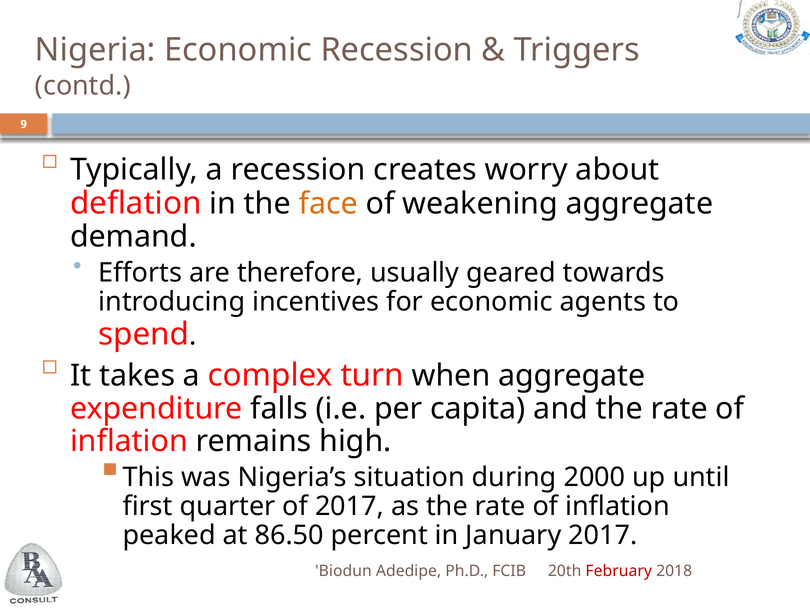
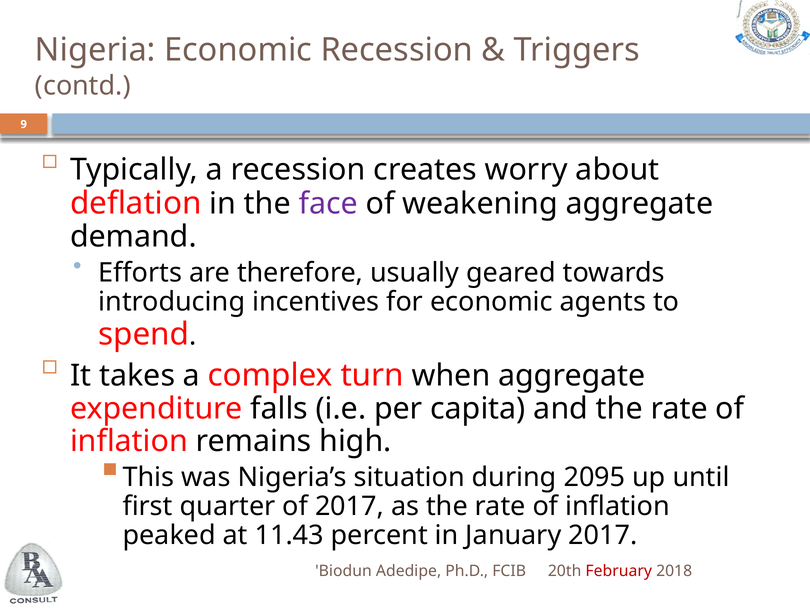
face colour: orange -> purple (328, 204)
2000: 2000 -> 2095 (594, 477)
86.50: 86.50 -> 11.43 (289, 535)
